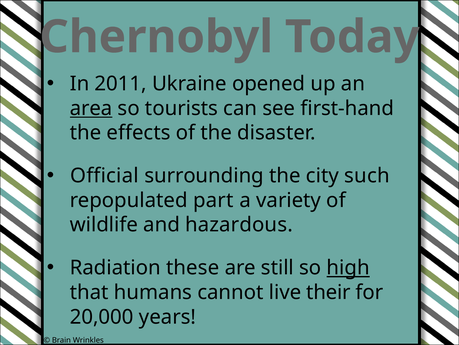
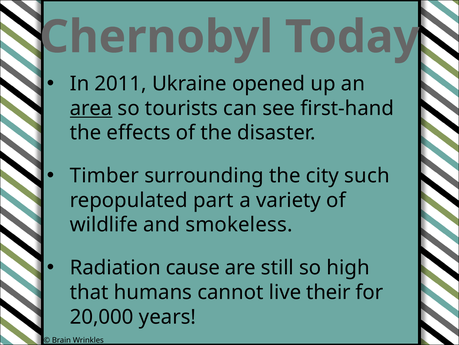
Official: Official -> Timber (104, 175)
hazardous: hazardous -> smokeless (239, 224)
these: these -> cause (193, 267)
high underline: present -> none (348, 267)
